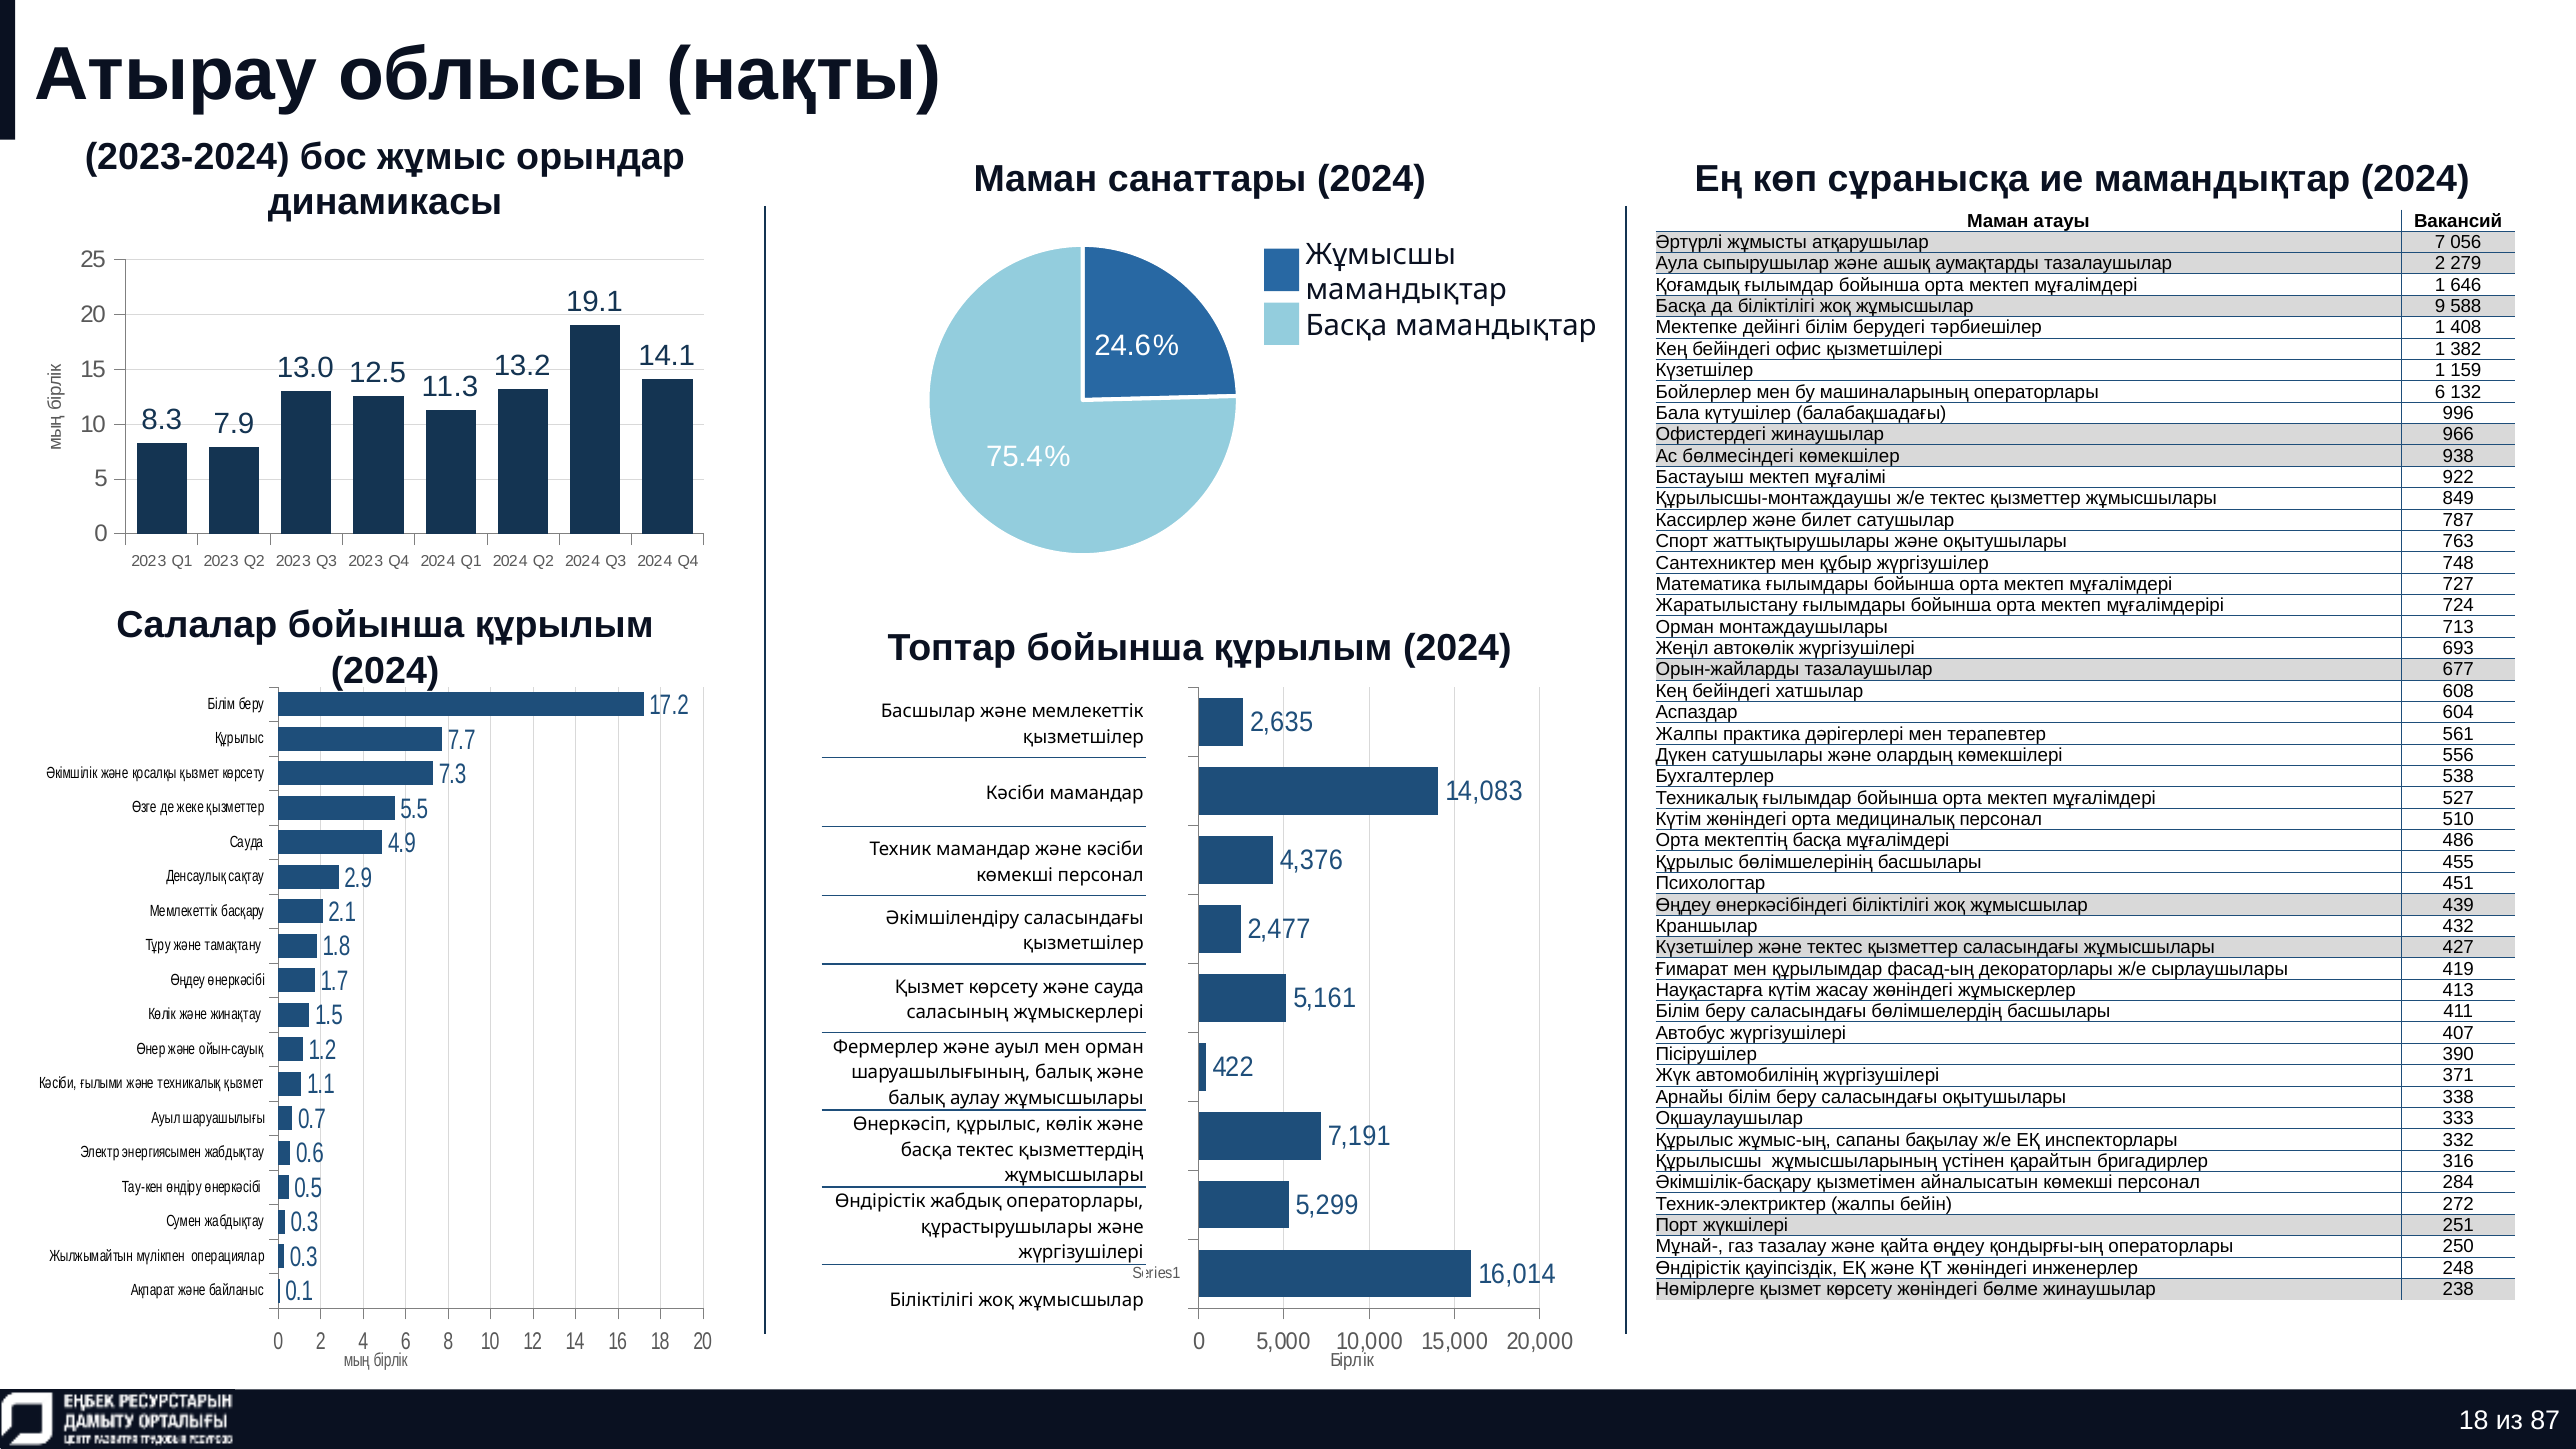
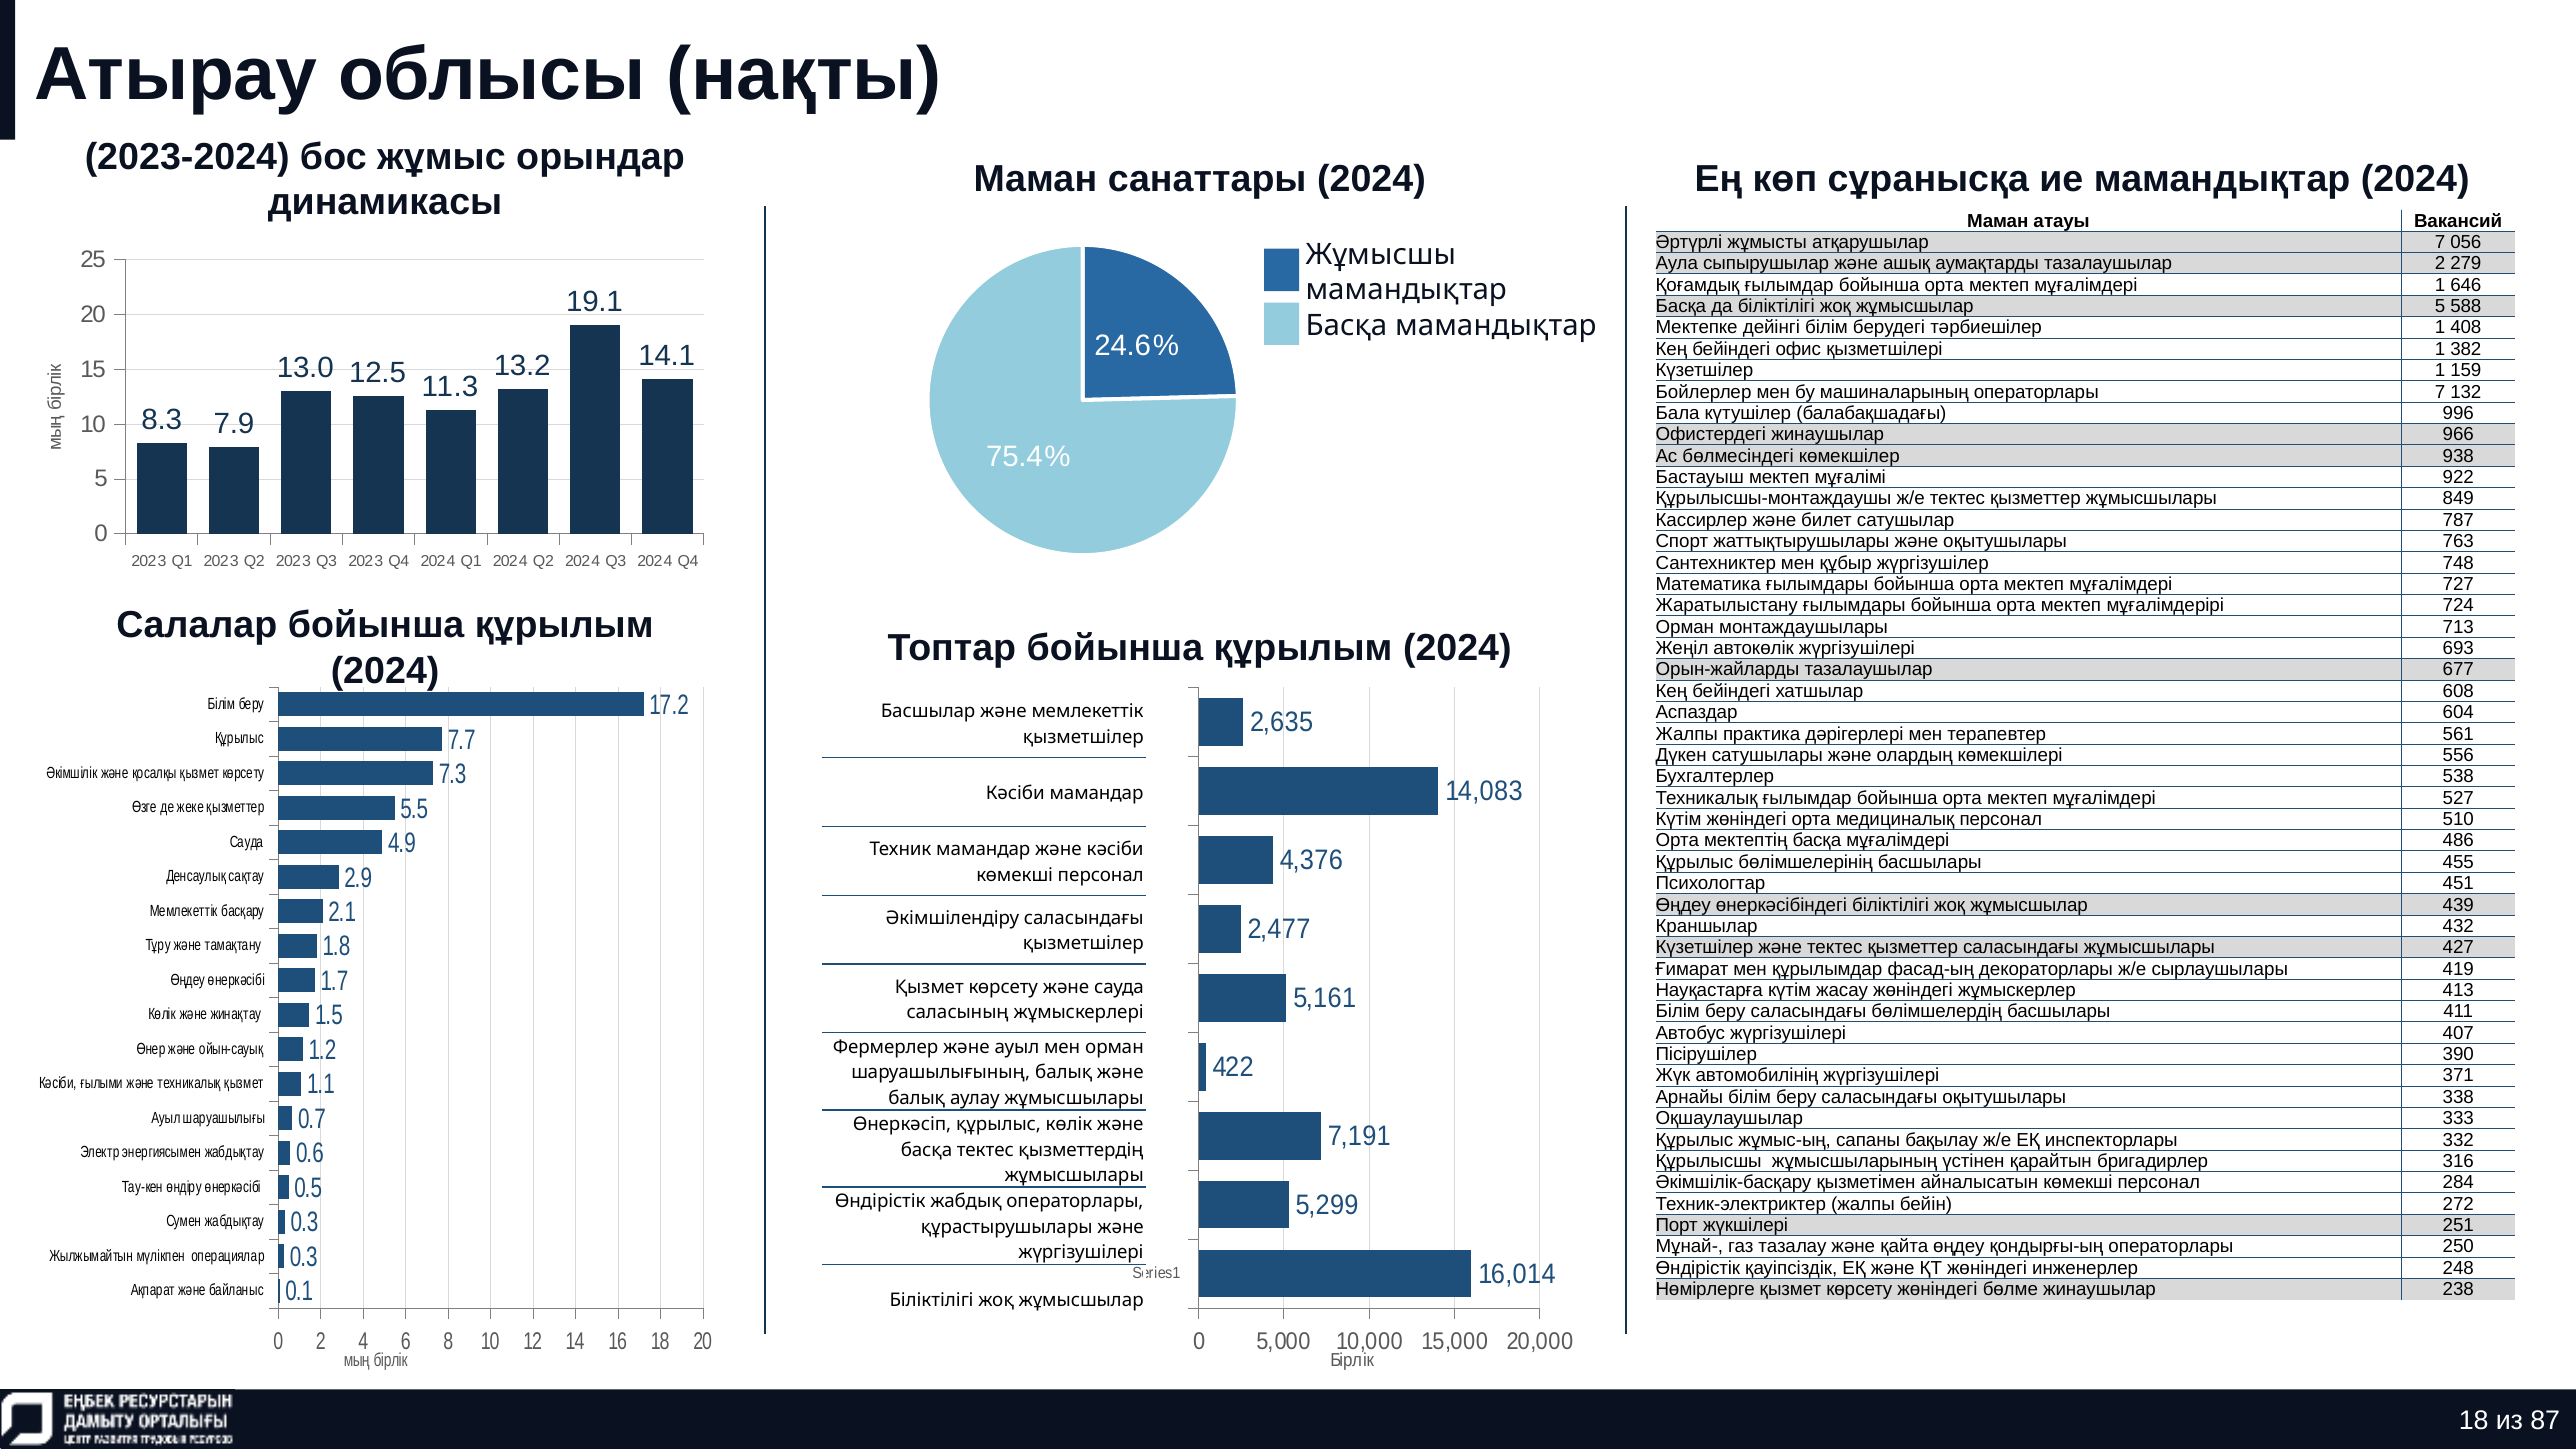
жұмысшылар 9: 9 -> 5 (2440, 306)
операторлары 6: 6 -> 7 (2440, 392)
